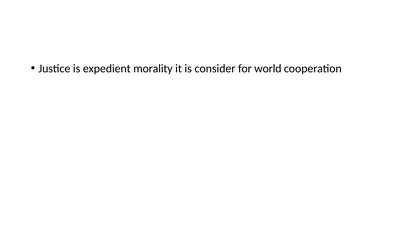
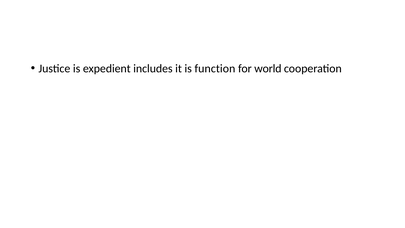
morality: morality -> includes (153, 68)
consider: consider -> function (215, 68)
